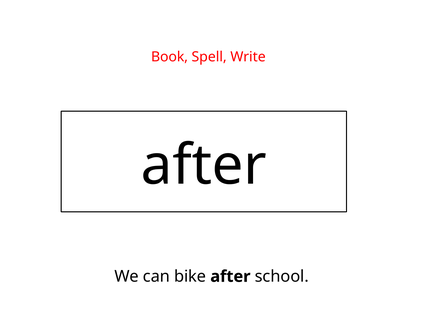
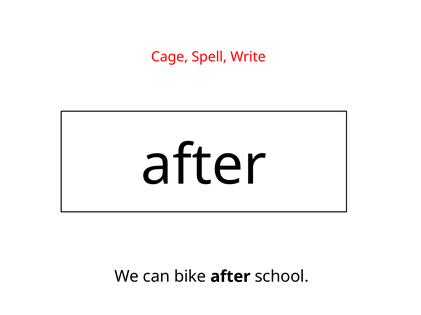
Book: Book -> Cage (169, 57)
